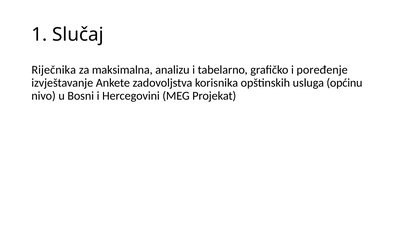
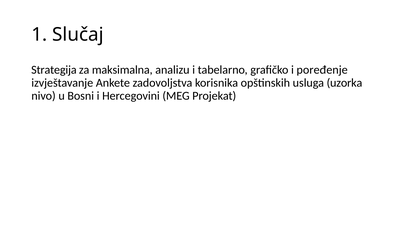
Riječnika: Riječnika -> Strategija (54, 70)
općinu: općinu -> uzorka (344, 83)
